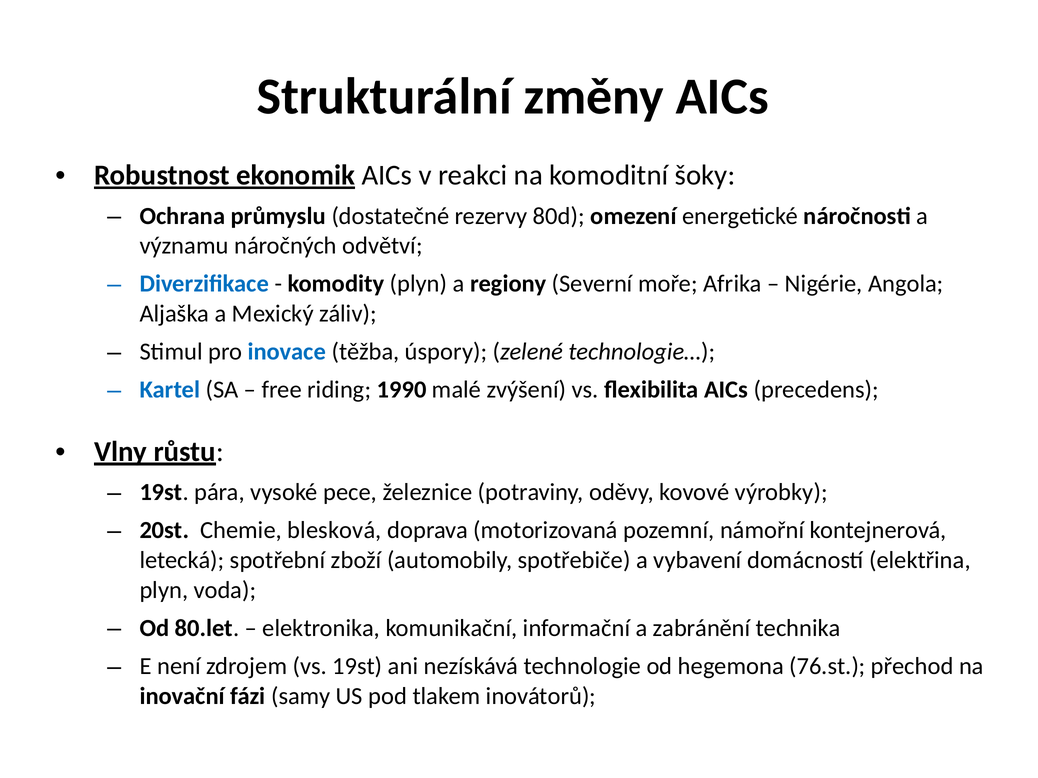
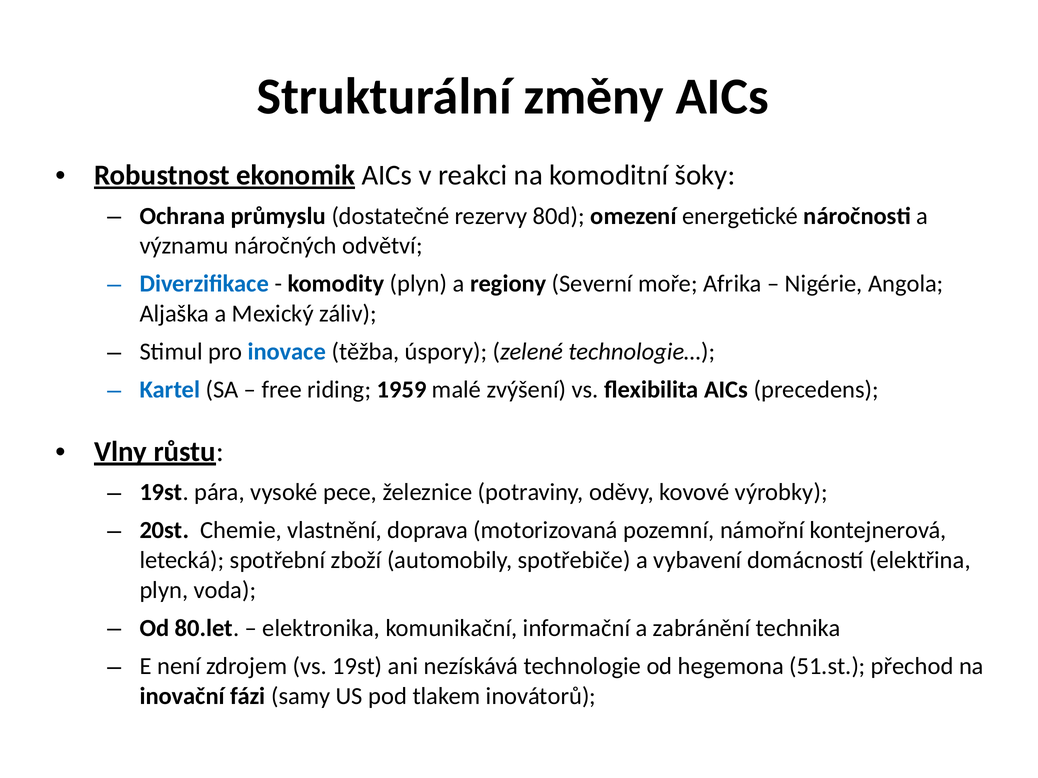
1990: 1990 -> 1959 (402, 390)
blesková: blesková -> vlastnění (335, 531)
76.st: 76.st -> 51.st (827, 667)
